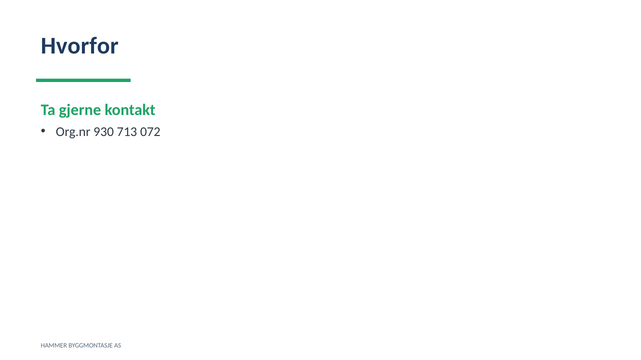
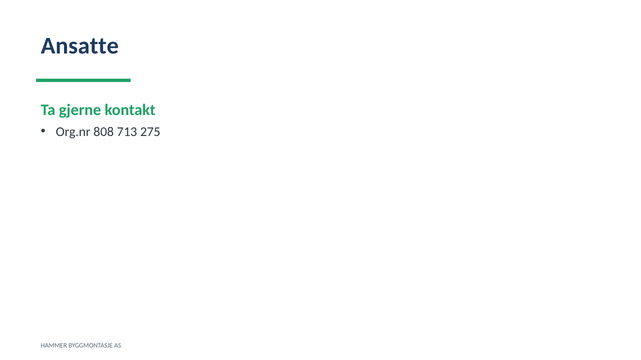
Hvorfor: Hvorfor -> Ansatte (80, 46)
930: 930 -> 808 (104, 132)
072: 072 -> 275 (150, 132)
